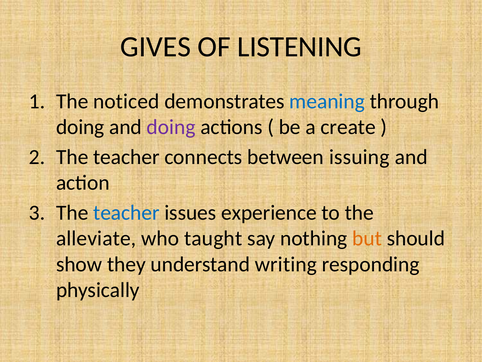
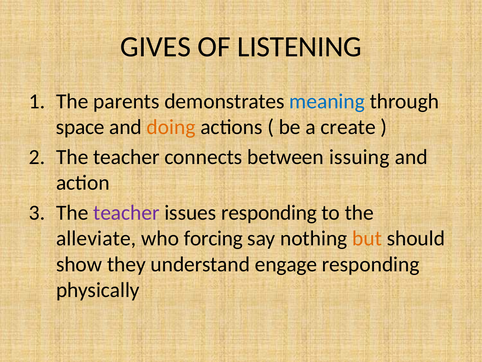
noticed: noticed -> parents (126, 101)
doing: doing -> space (80, 127)
doing colour: purple -> orange (171, 127)
teacher colour: blue -> purple (126, 213)
issues experience: experience -> responding (269, 213)
taught: taught -> forcing (213, 238)
writing: writing -> engage (286, 264)
